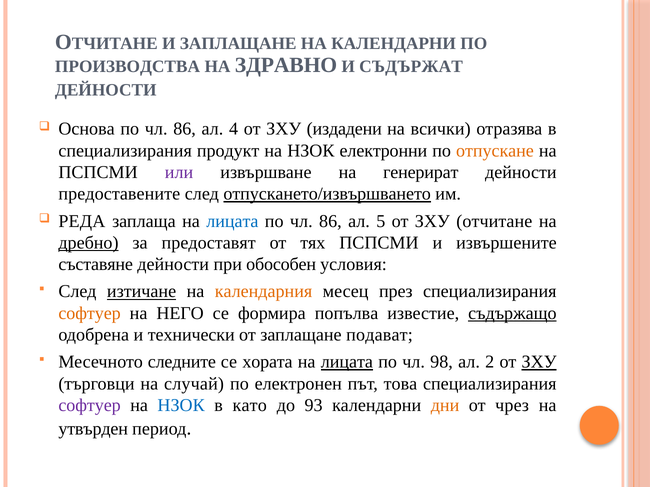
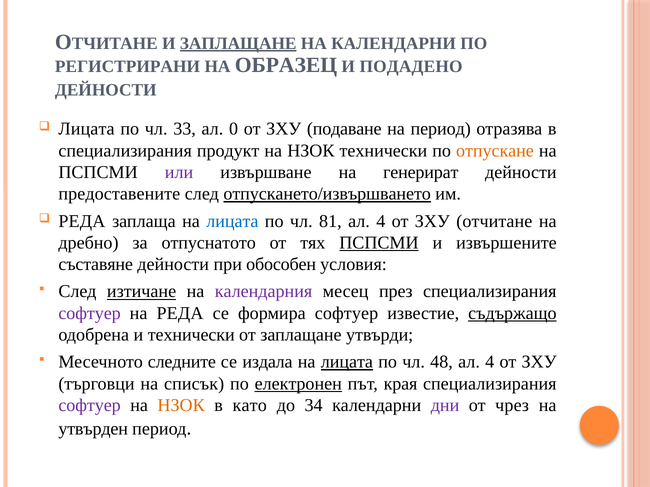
ЗАПЛАЩАНЕ underline: none -> present (238, 43)
ПРОИЗВОДСТВА: ПРОИЗВОДСТВА -> РЕГИСТРИРАНИ (127, 67)
ЗДРАВНО: ЗДРАВНО -> ОБРАЗЕЦ (286, 65)
СЪДЪРЖАТ: СЪДЪРЖАТ -> ПОДАДЕНО (411, 67)
Основа: Основа -> Лицата (86, 129)
86: 86 -> 33 (185, 129)
4: 4 -> 0 (234, 129)
издадени: издадени -> подаване (344, 129)
на всички: всички -> период (441, 129)
НЗОК електронни: електронни -> технически (383, 151)
86: 86 -> 81 (330, 221)
5: 5 -> 4 (381, 221)
дребно underline: present -> none (88, 243)
предоставят: предоставят -> отпуснатото (209, 243)
ПСПСМИ underline: none -> present (379, 243)
календарния colour: orange -> purple (264, 292)
софтуер colour: orange -> purple (90, 314)
на НЕГО: НЕГО -> РЕДА (180, 314)
формира попълва: попълва -> софтуер (346, 314)
подават: подават -> утвърди (380, 335)
хората: хората -> издала (268, 362)
98: 98 -> 48 (442, 362)
2: 2 -> 4 (490, 362)
ЗХУ underline: present -> none (539, 362)
случай: случай -> списък (194, 384)
електронен underline: none -> present (298, 384)
това: това -> края (401, 384)
НЗОК colour: blue -> orange (181, 406)
93: 93 -> 34 (314, 406)
дни colour: orange -> purple (445, 406)
